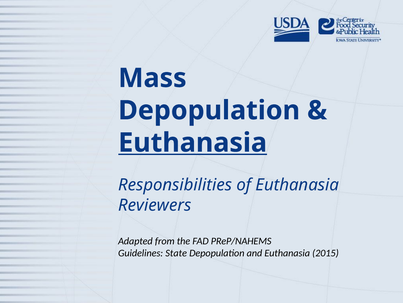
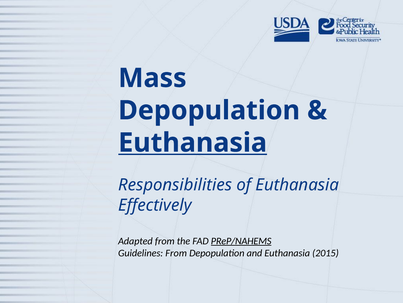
Reviewers: Reviewers -> Effectively (155, 205)
PReP/NAHEMS underline: none -> present (241, 240)
Guidelines State: State -> From (176, 253)
